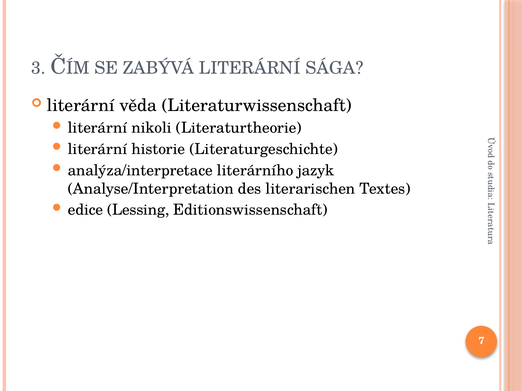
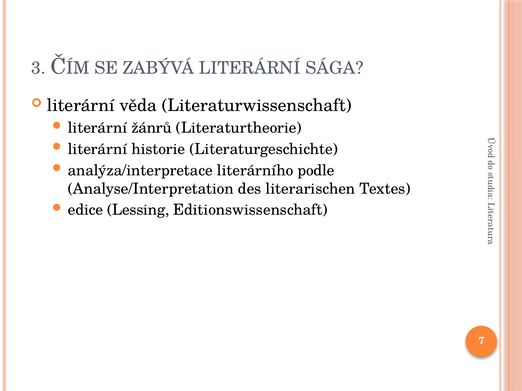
nikoli: nikoli -> žánrů (152, 128)
jazyk: jazyk -> podle (316, 171)
